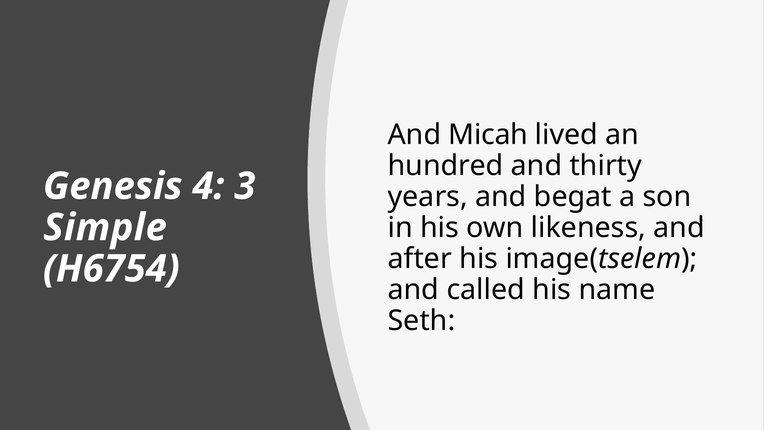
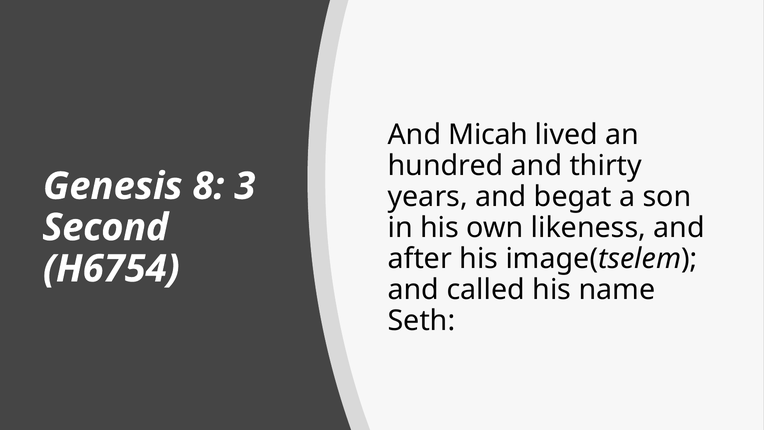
4: 4 -> 8 (208, 186)
Simple: Simple -> Second (105, 227)
